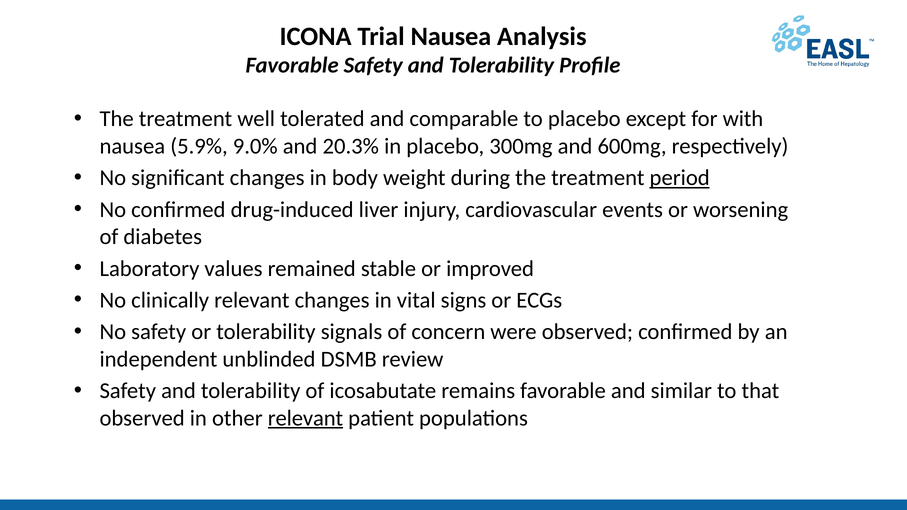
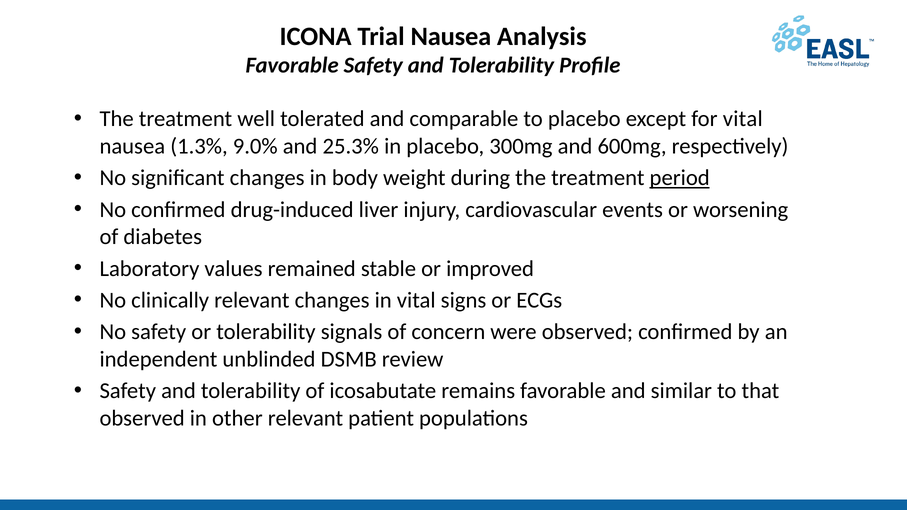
for with: with -> vital (743, 119)
5.9%: 5.9% -> 1.3% (199, 146)
20.3%: 20.3% -> 25.3% (351, 146)
relevant underline: present -> none (305, 418)
